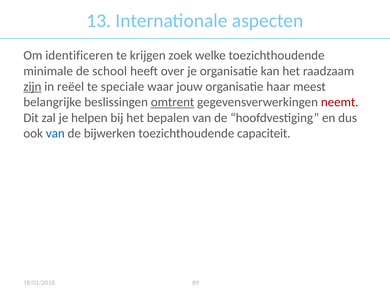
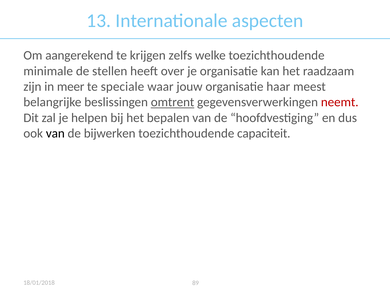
identificeren: identificeren -> aangerekend (79, 56)
zoek: zoek -> zelfs (180, 56)
school: school -> stellen (110, 71)
zijn underline: present -> none (32, 87)
reëel: reëel -> meer (71, 87)
van colour: blue -> black (55, 134)
